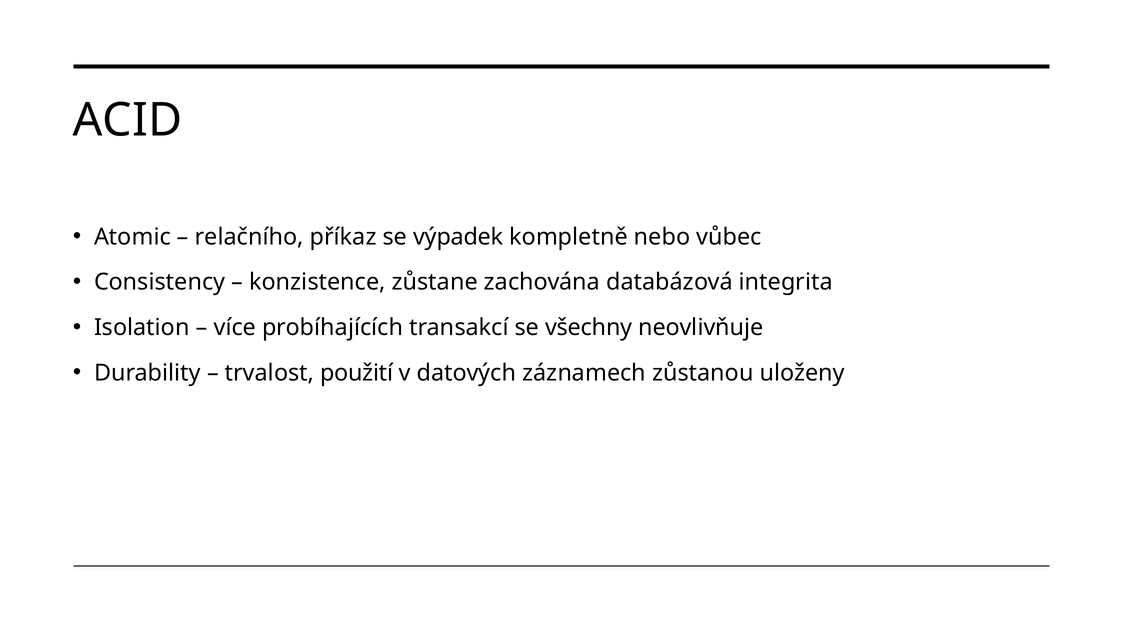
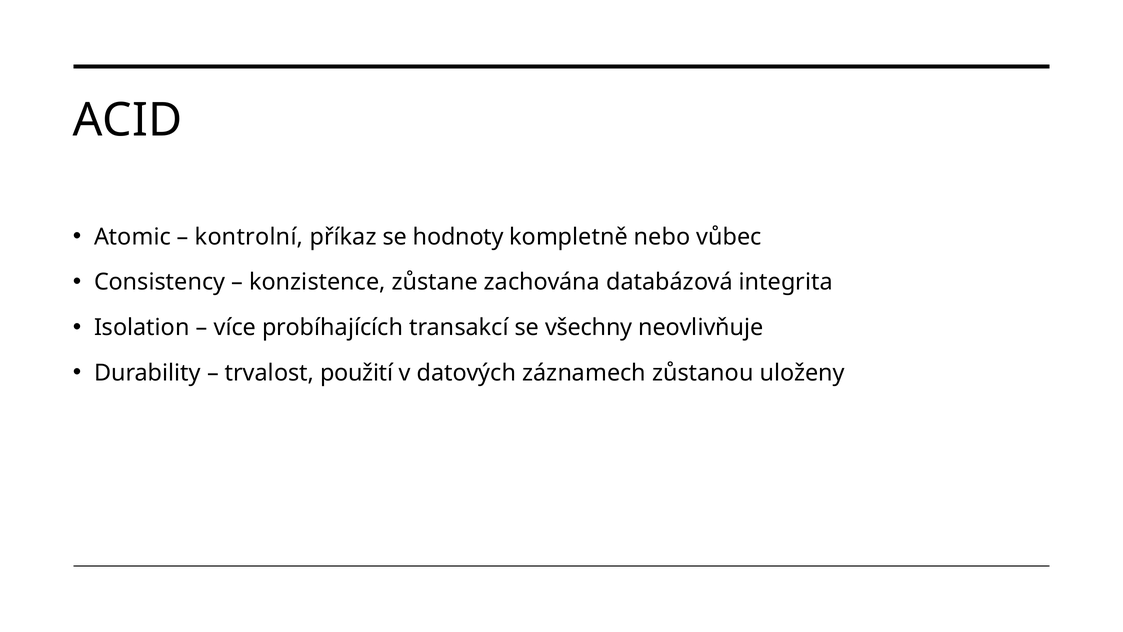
relačního: relačního -> kontrolní (249, 237)
výpadek: výpadek -> hodnoty (458, 237)
